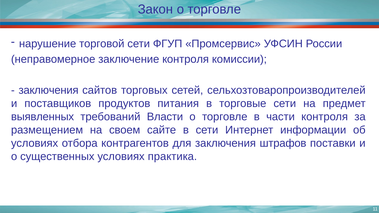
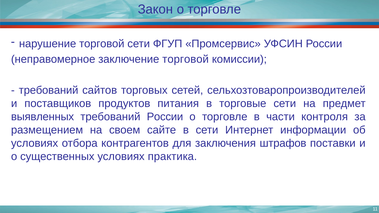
заключение контроля: контроля -> торговой (186, 59)
заключения: заключения -> требований (49, 90)
требований Власти: Власти -> России (165, 117)
